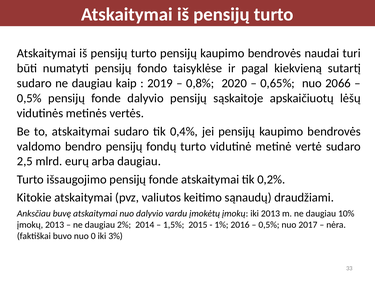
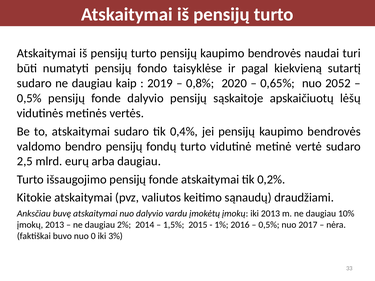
2066: 2066 -> 2052 (338, 83)
